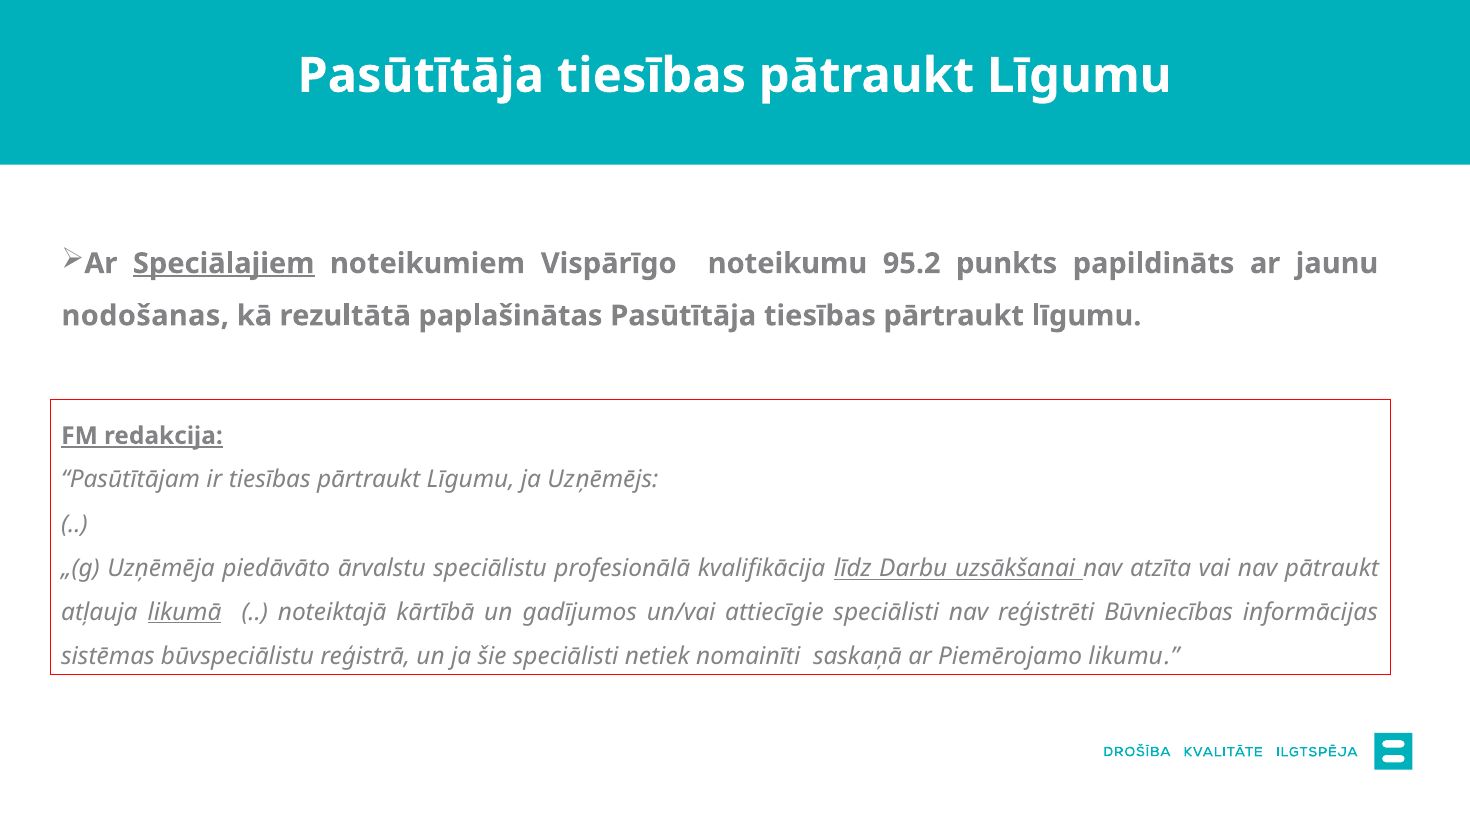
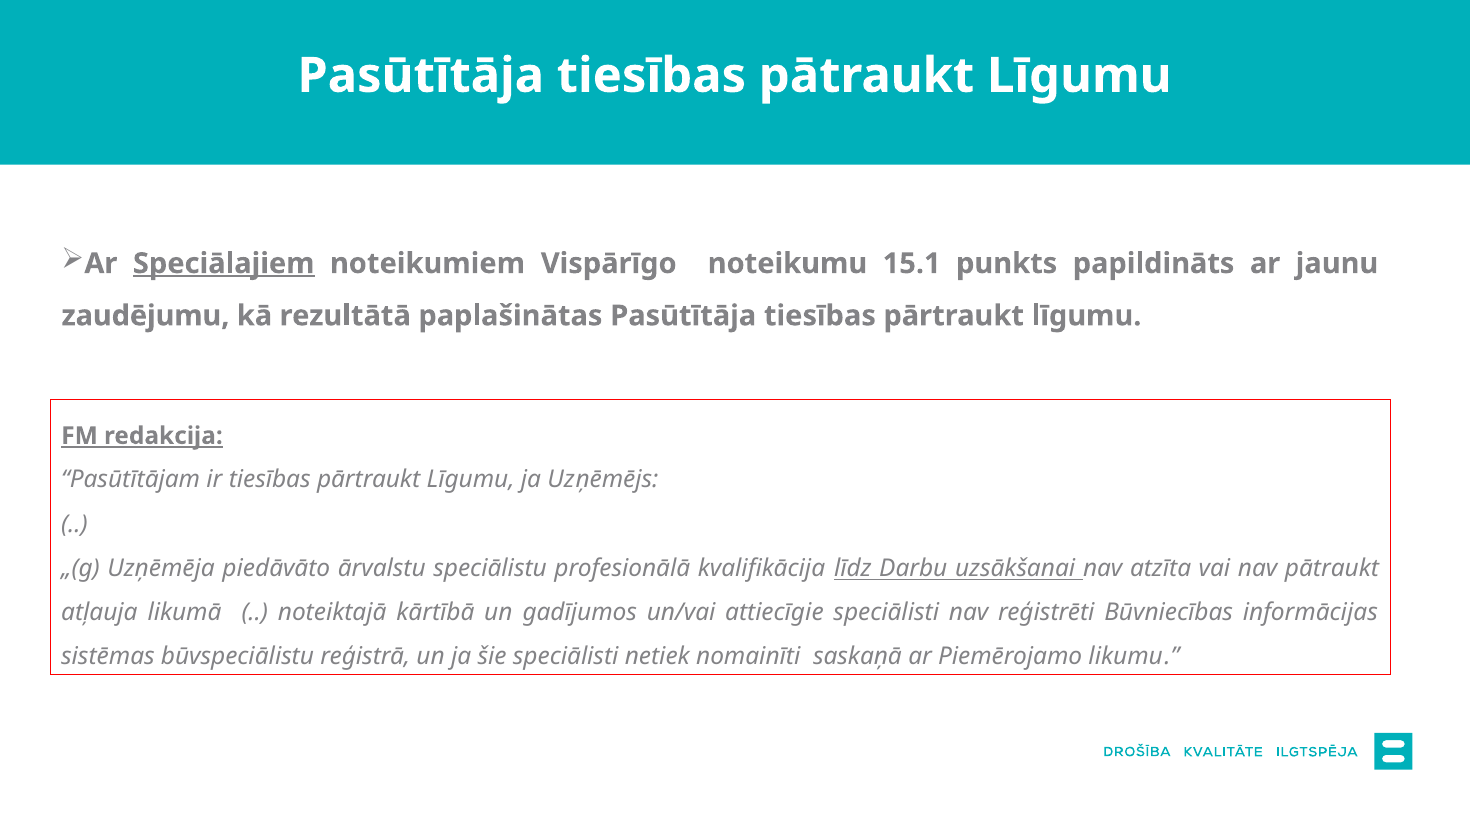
95.2: 95.2 -> 15.1 (912, 263)
nodošanas: nodošanas -> zaudējumu (145, 316)
likumā underline: present -> none (185, 612)
